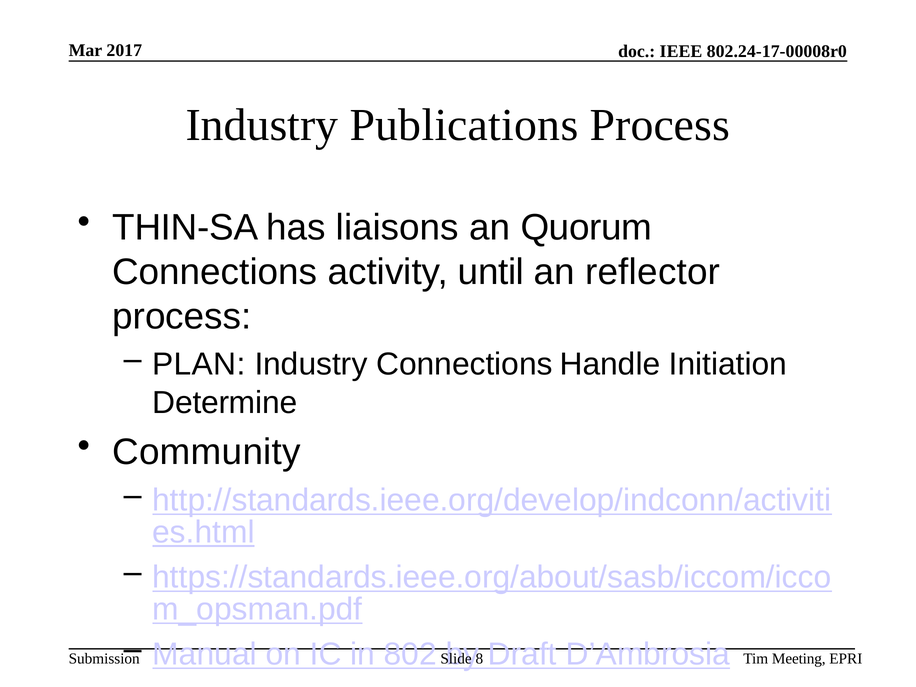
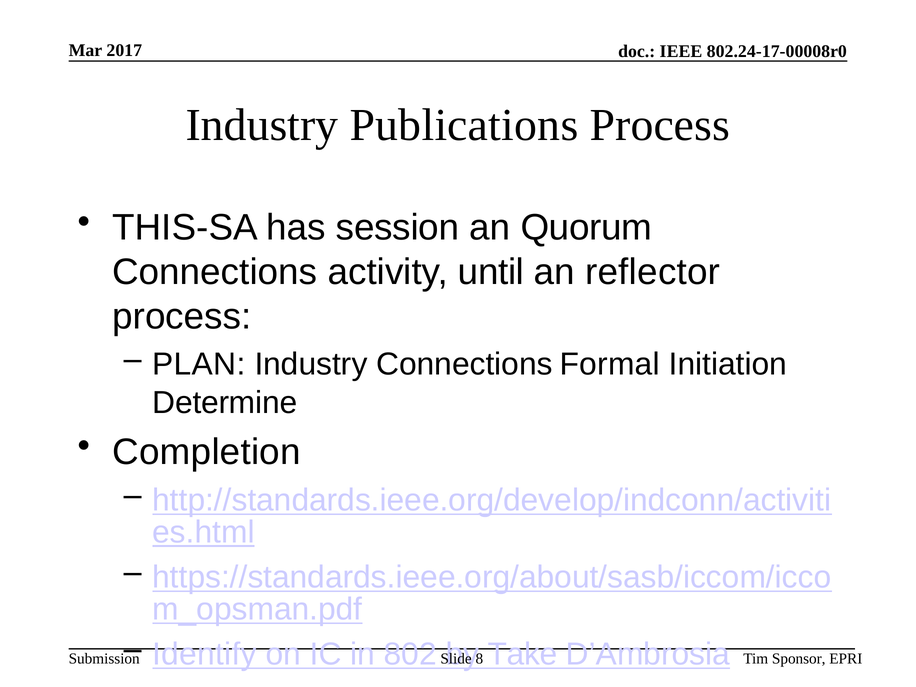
THIN-SA: THIN-SA -> THIS-SA (185, 228)
liaisons: liaisons -> session (398, 228)
Handle: Handle -> Formal (610, 364)
Community: Community -> Completion (206, 452)
Manual: Manual -> Identify (204, 654)
Draft: Draft -> Take (522, 654)
Meeting: Meeting -> Sponsor (799, 659)
